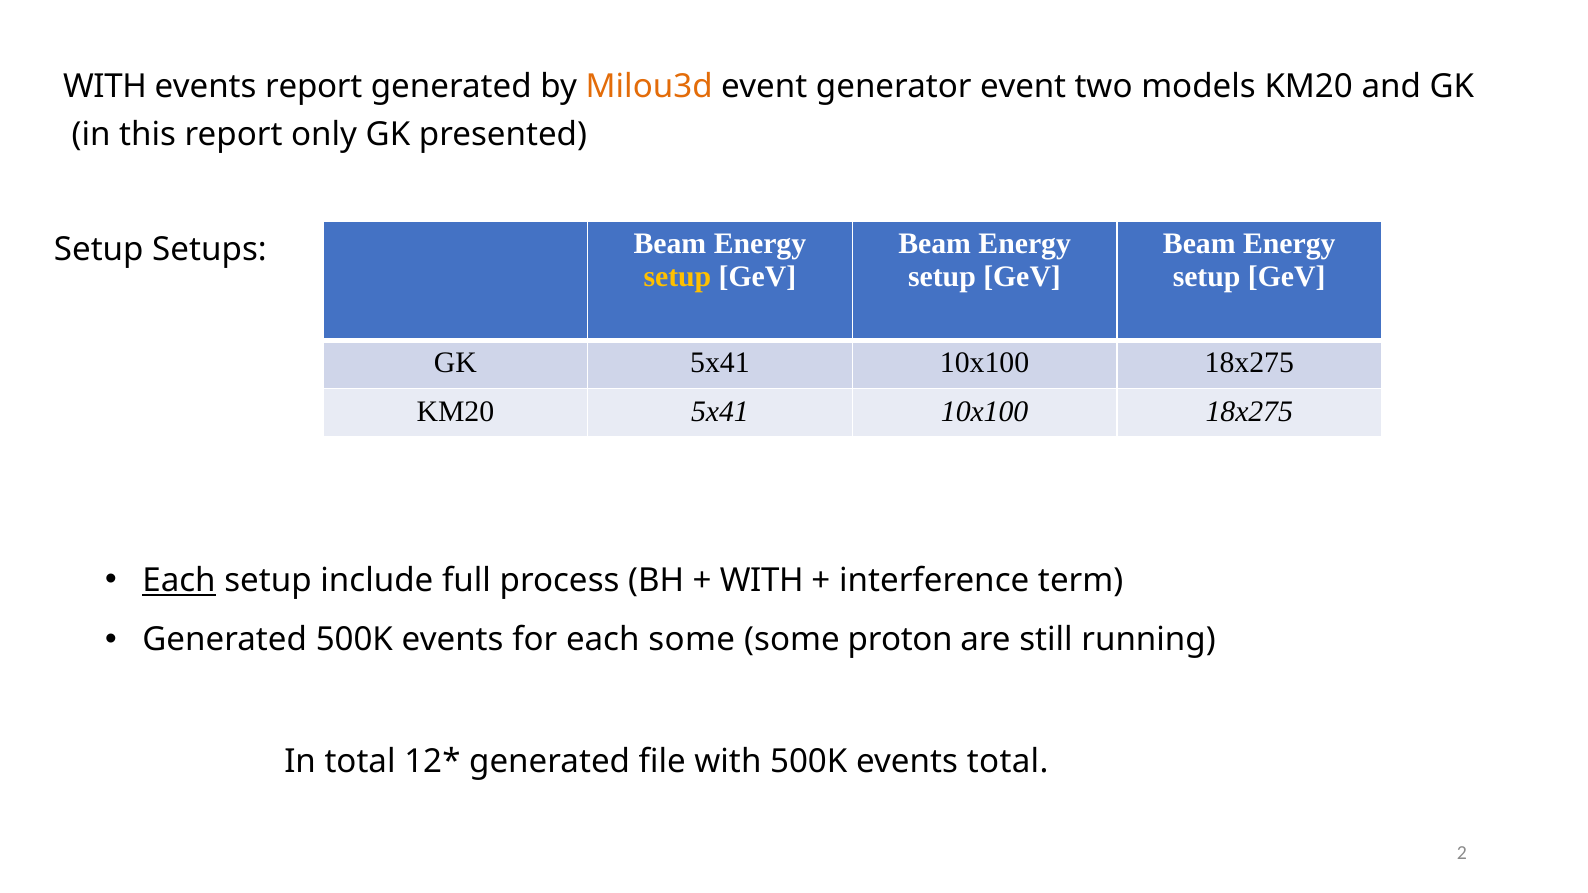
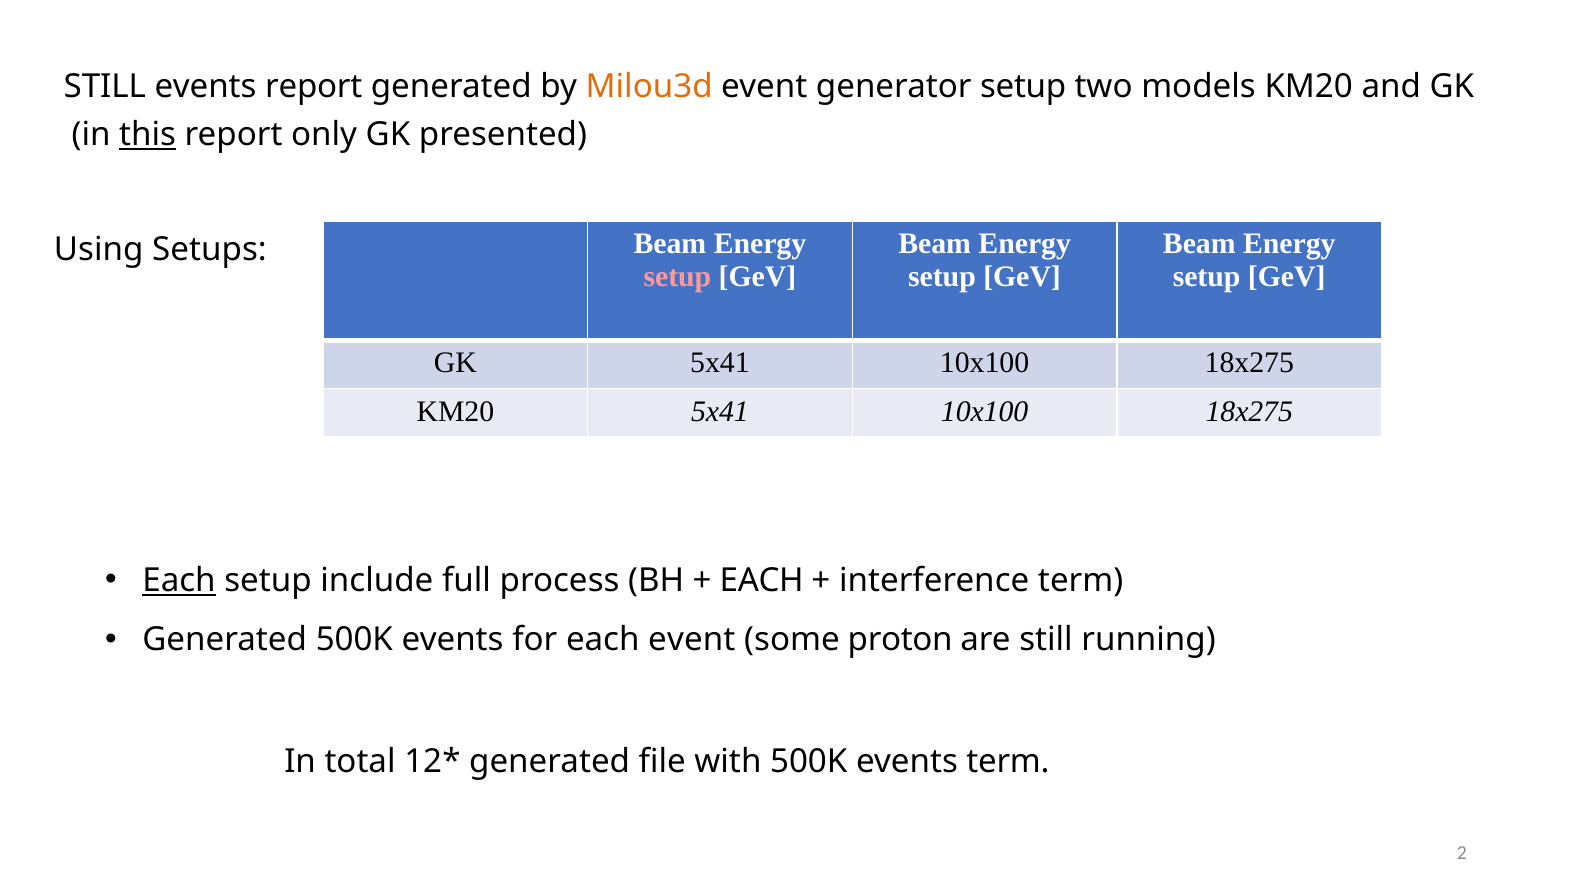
WITH: WITH -> STILL (105, 87)
generator event: event -> setup (1023, 87)
this underline: none -> present (148, 135)
Setup: Setup -> Using (99, 249)
setup colour: yellow -> pink (677, 277)
WITH: WITH -> EACH (762, 581)
each some: some -> event (692, 640)
events total: total -> term (1008, 762)
